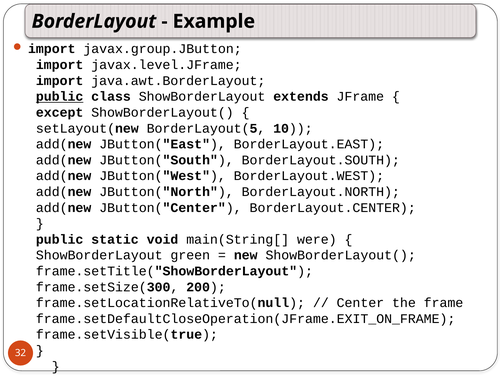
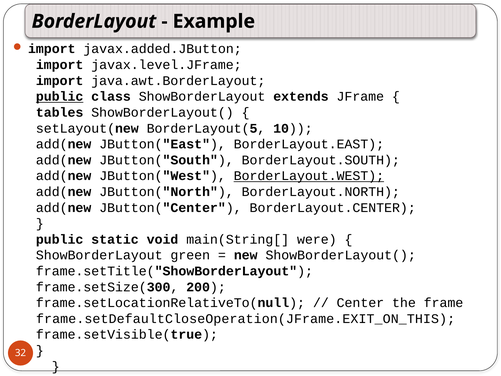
javax.group.JButton: javax.group.JButton -> javax.added.JButton (163, 49)
except: except -> tables (60, 112)
BorderLayout.WEST underline: none -> present (309, 176)
frame.setDefaultCloseOperation(JFrame.EXIT_ON_FRAME: frame.setDefaultCloseOperation(JFrame.EXIT_ON_FRAME -> frame.setDefaultCloseOperation(JFrame.EXIT_ON_THIS (246, 319)
